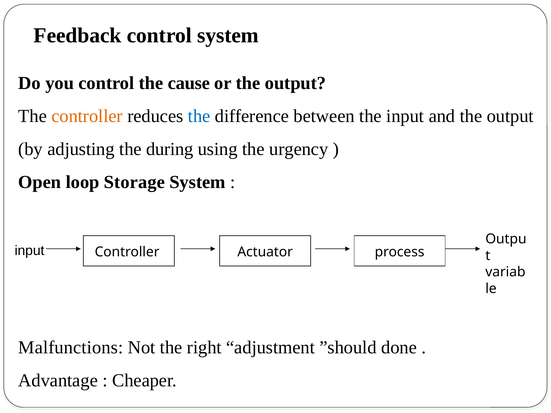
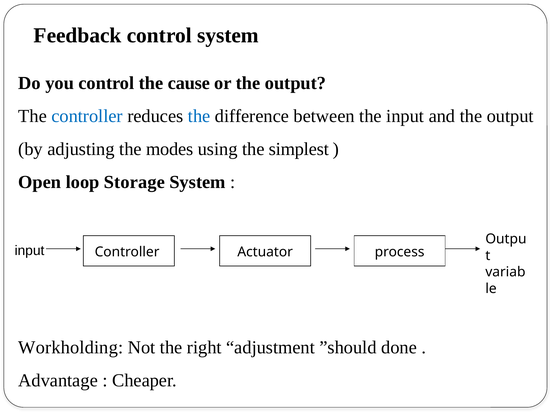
controller colour: orange -> blue (87, 116)
during: during -> modes (170, 149)
urgency: urgency -> simplest (299, 149)
Malfunctions: Malfunctions -> Workholding (71, 348)
